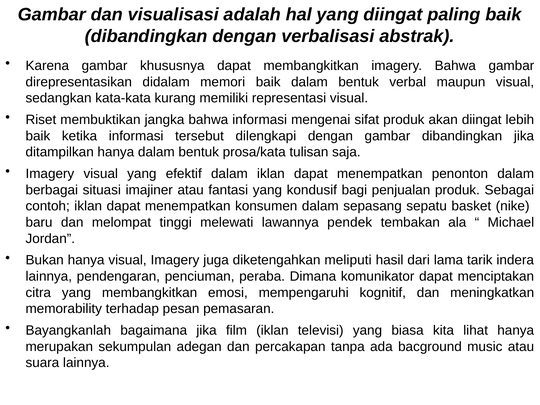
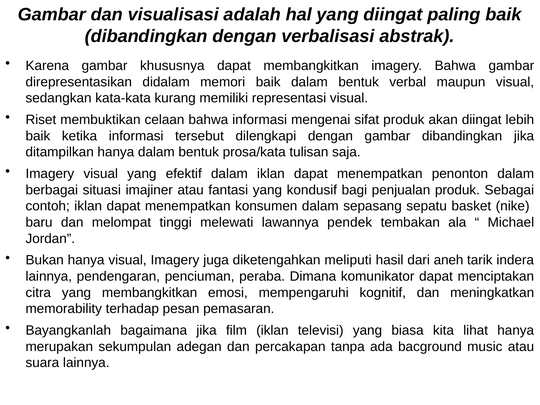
jangka: jangka -> celaan (165, 120)
lama: lama -> aneh (449, 260)
